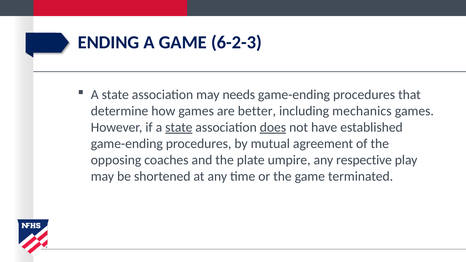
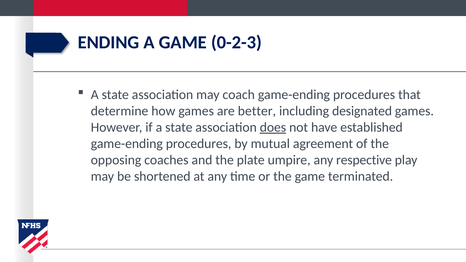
6-2-3: 6-2-3 -> 0-2-3 (236, 43)
needs: needs -> coach (239, 95)
mechanics: mechanics -> designated (362, 111)
state underline: present -> none (179, 127)
